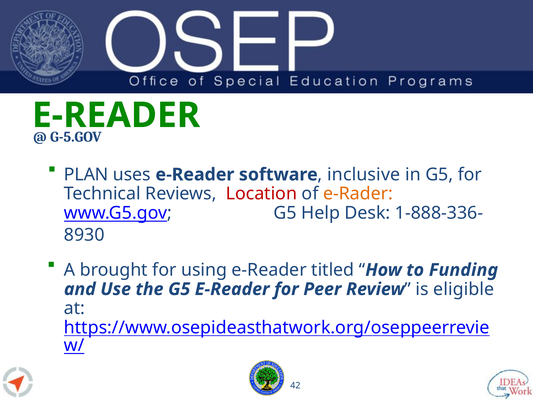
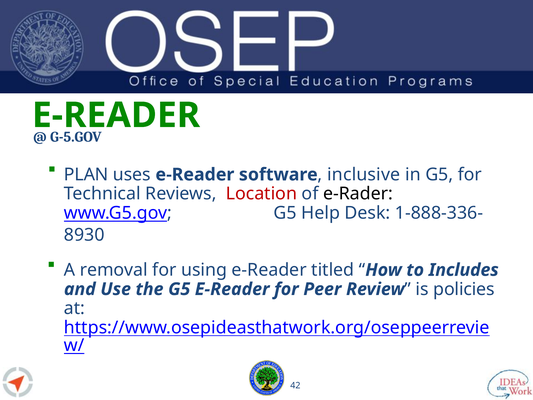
e-Rader colour: orange -> black (358, 194)
brought: brought -> removal (114, 270)
Funding: Funding -> Includes (464, 270)
eligible: eligible -> policies (464, 289)
